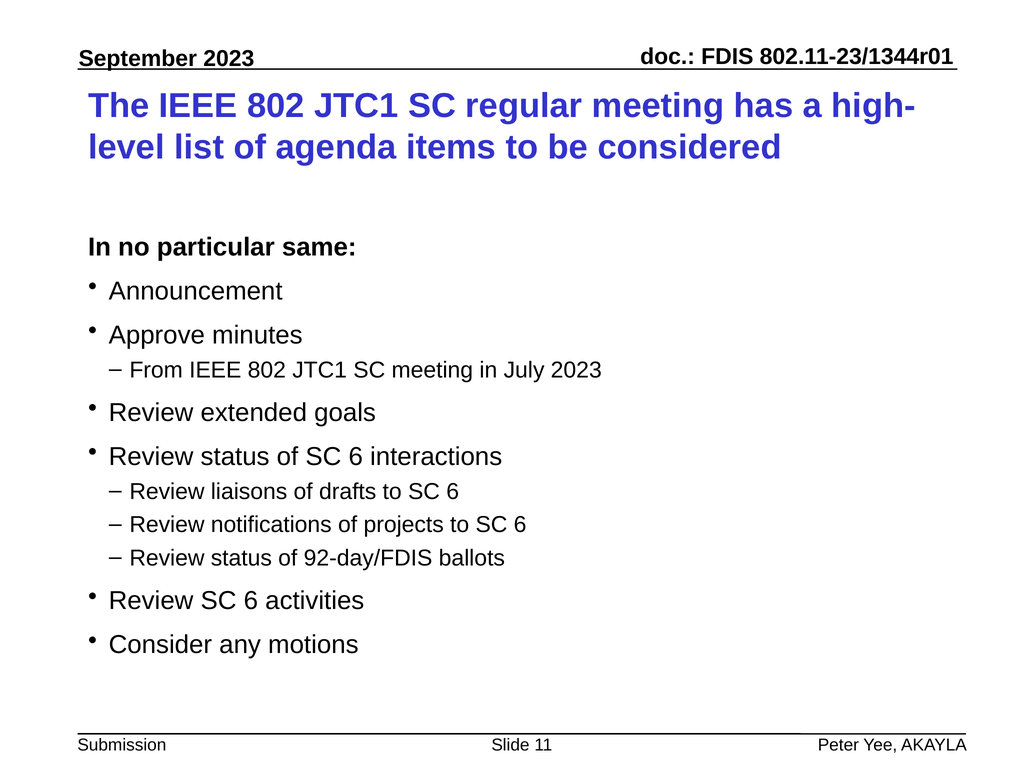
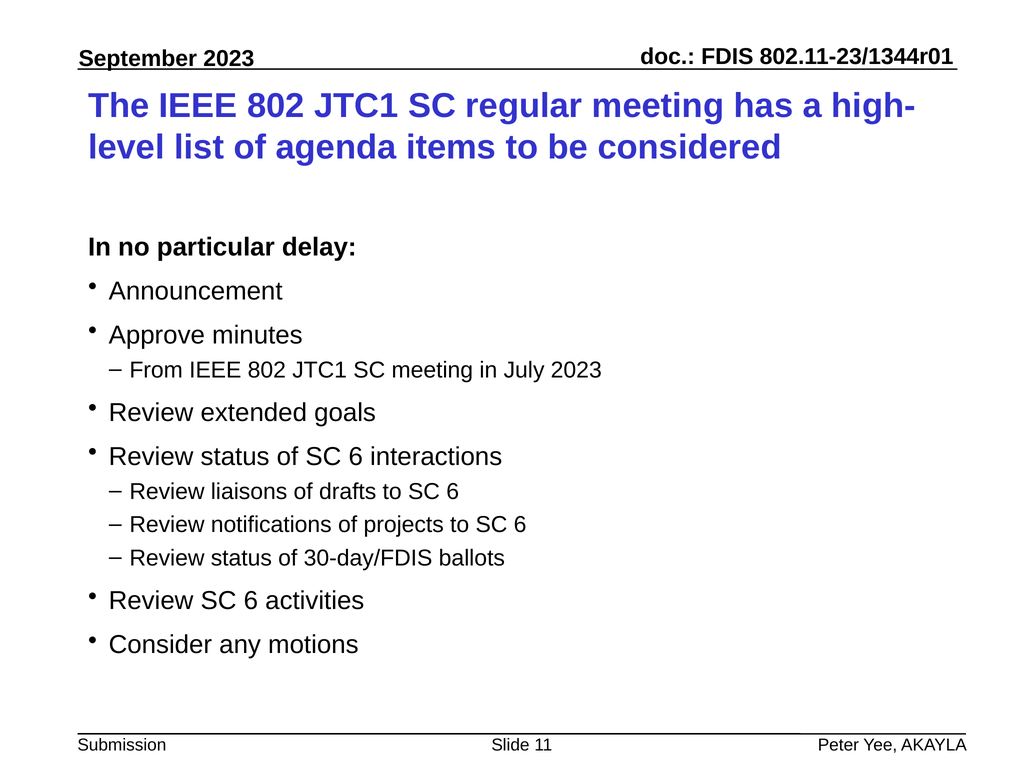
same: same -> delay (319, 247)
92-day/FDIS: 92-day/FDIS -> 30-day/FDIS (368, 558)
